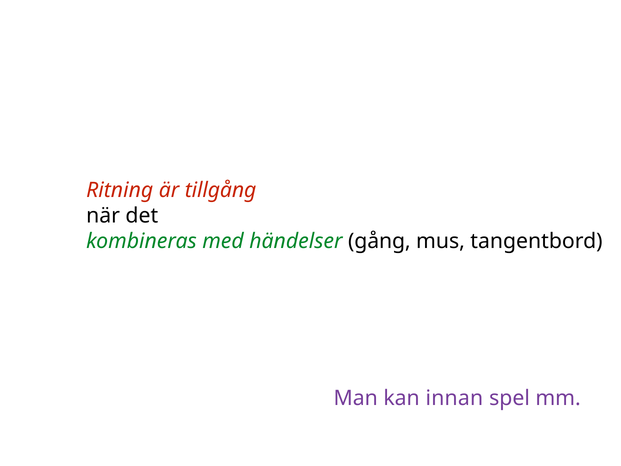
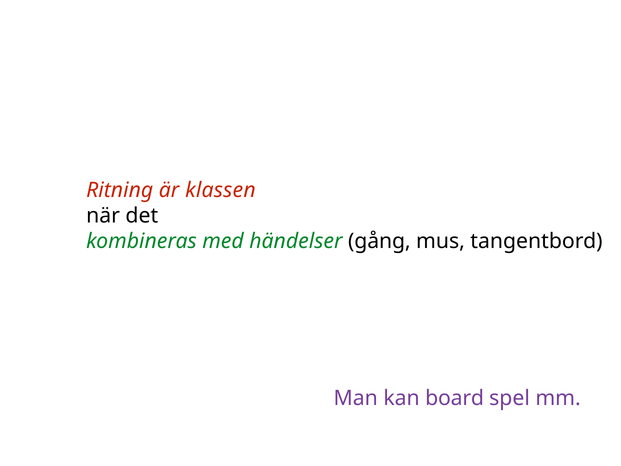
tillgång: tillgång -> klassen (220, 190)
innan: innan -> board (455, 398)
